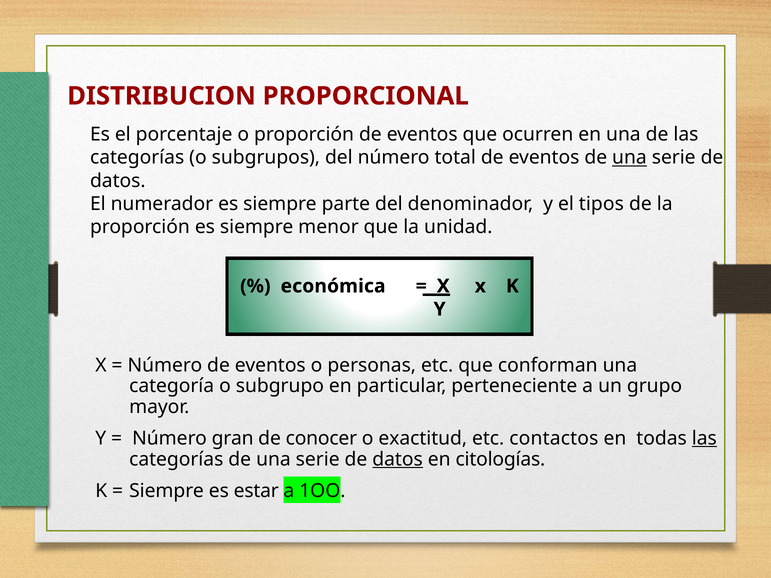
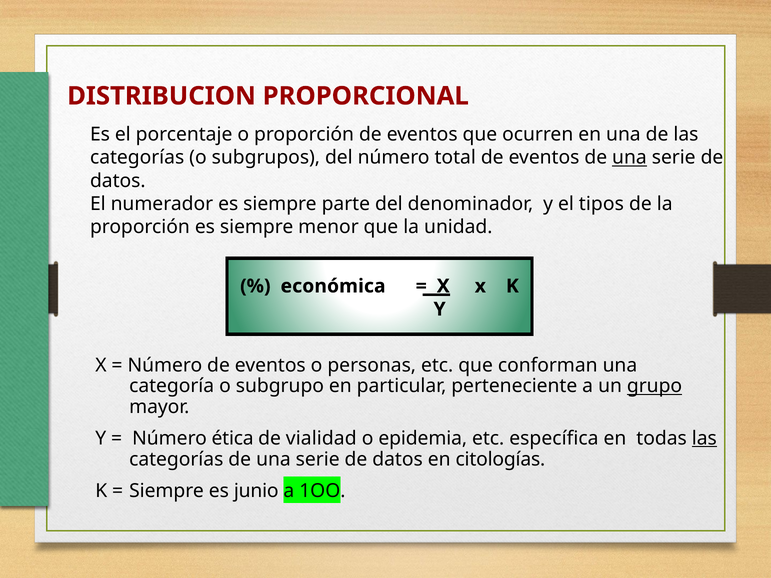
grupo underline: none -> present (655, 386)
gran: gran -> ética (233, 439)
conocer: conocer -> vialidad (321, 439)
exactitud: exactitud -> epidemia (423, 439)
contactos: contactos -> específica (554, 439)
datos underline: present -> none (398, 459)
estar: estar -> junio (256, 491)
